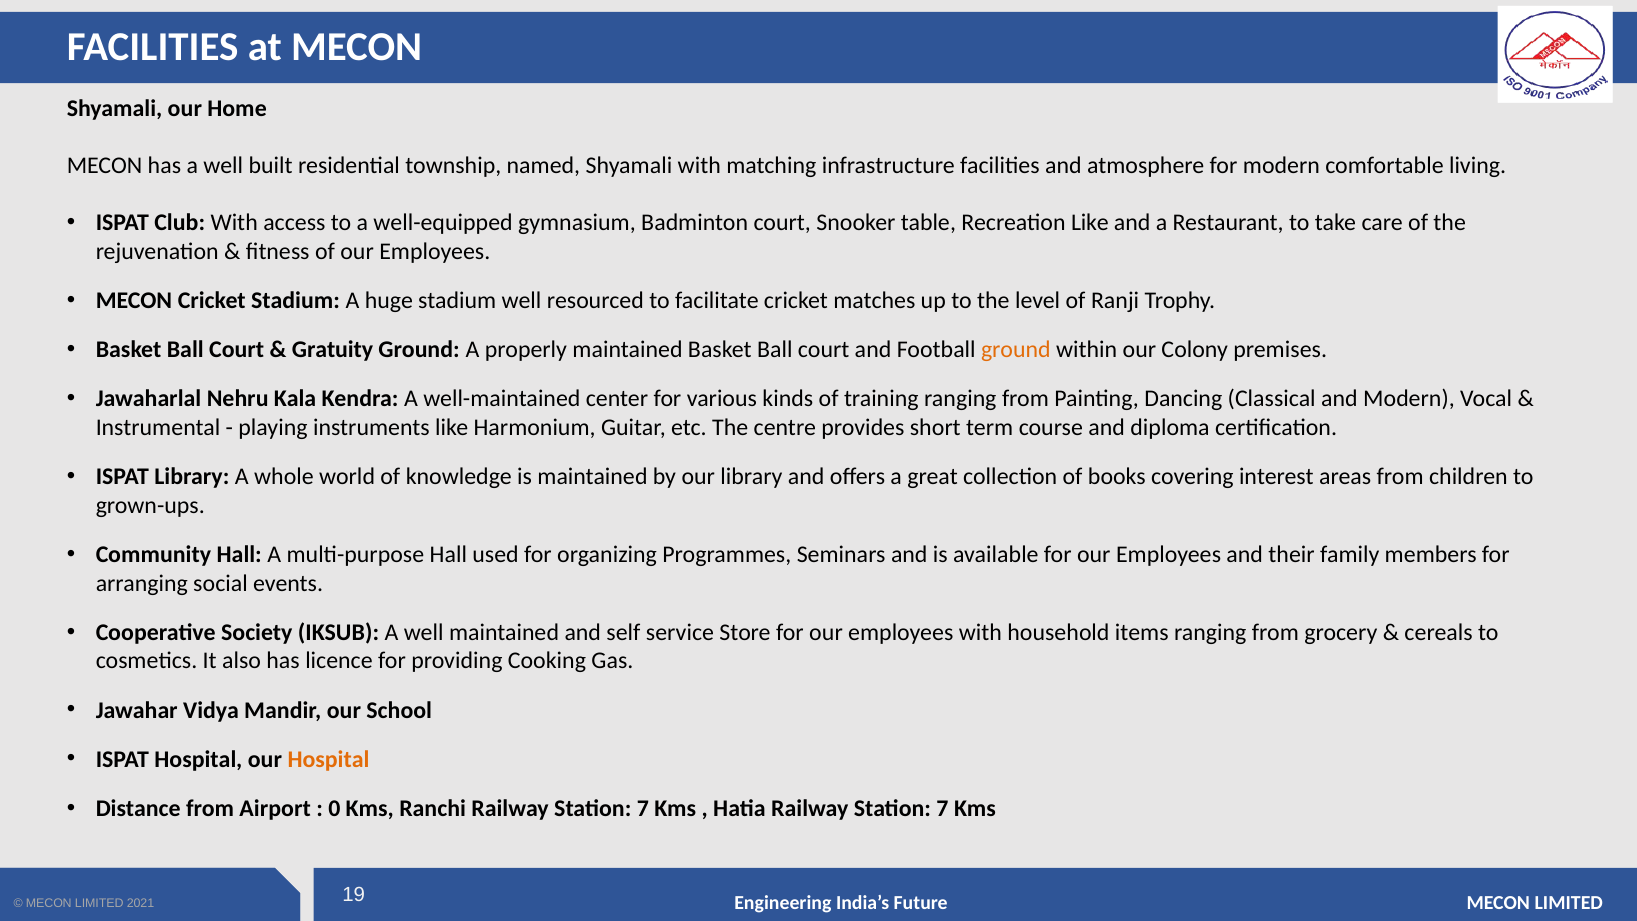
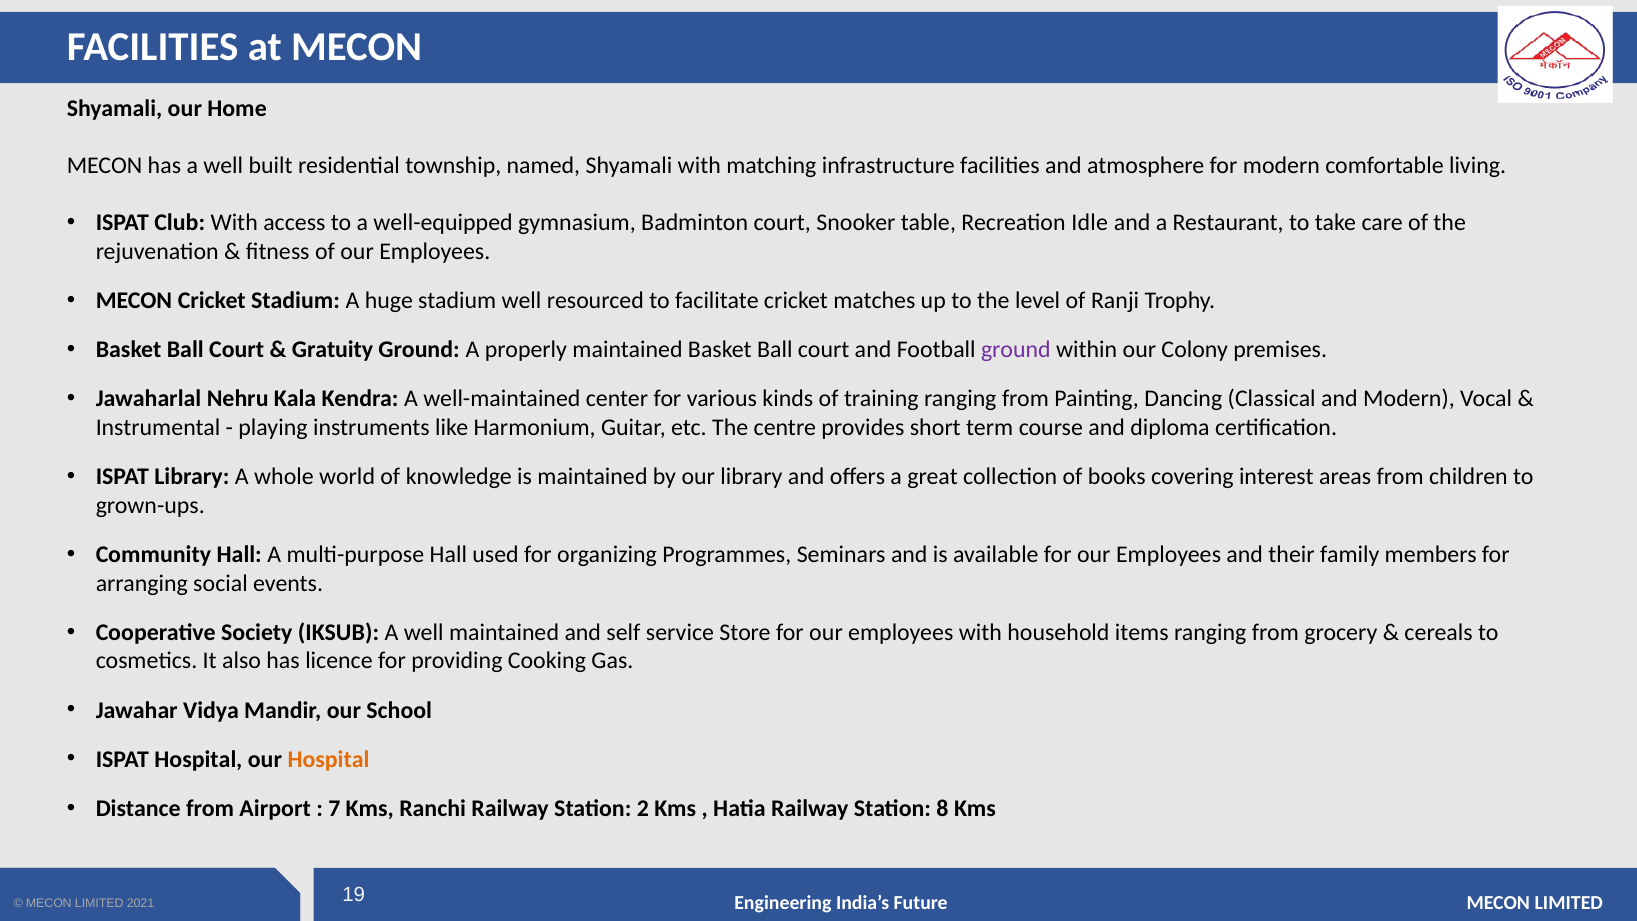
Recreation Like: Like -> Idle (1090, 223)
ground colour: orange -> purple (1016, 350)
0: 0 -> 7 (334, 808)
Ranchi Railway Station 7: 7 -> 2 (643, 808)
Hatia Railway Station 7: 7 -> 8 (943, 808)
